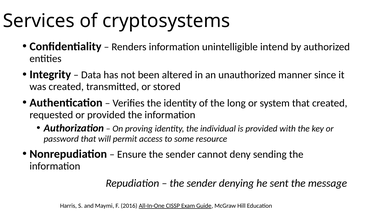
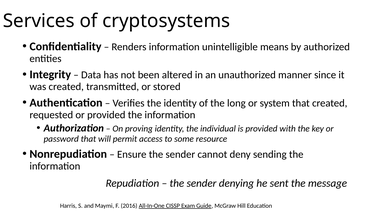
intend: intend -> means (274, 47)
